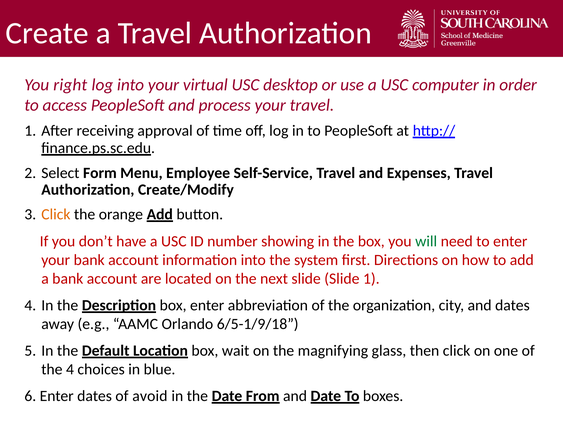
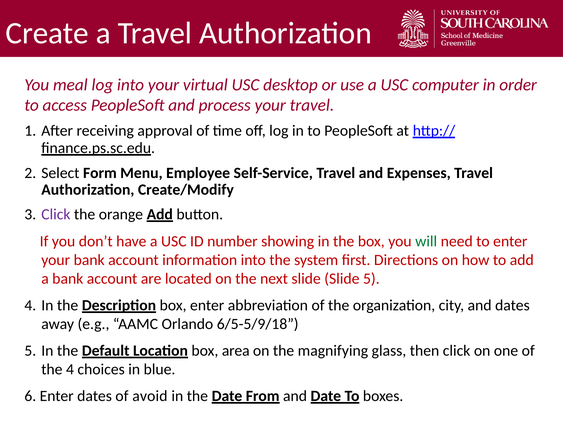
right: right -> meal (70, 85)
Click colour: orange -> purple (56, 215)
Slide 1: 1 -> 5 (371, 279)
6/5-1/9/18: 6/5-1/9/18 -> 6/5-5/9/18 (258, 324)
wait: wait -> area (236, 351)
